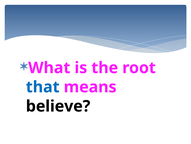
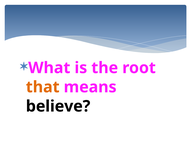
that colour: blue -> orange (43, 87)
